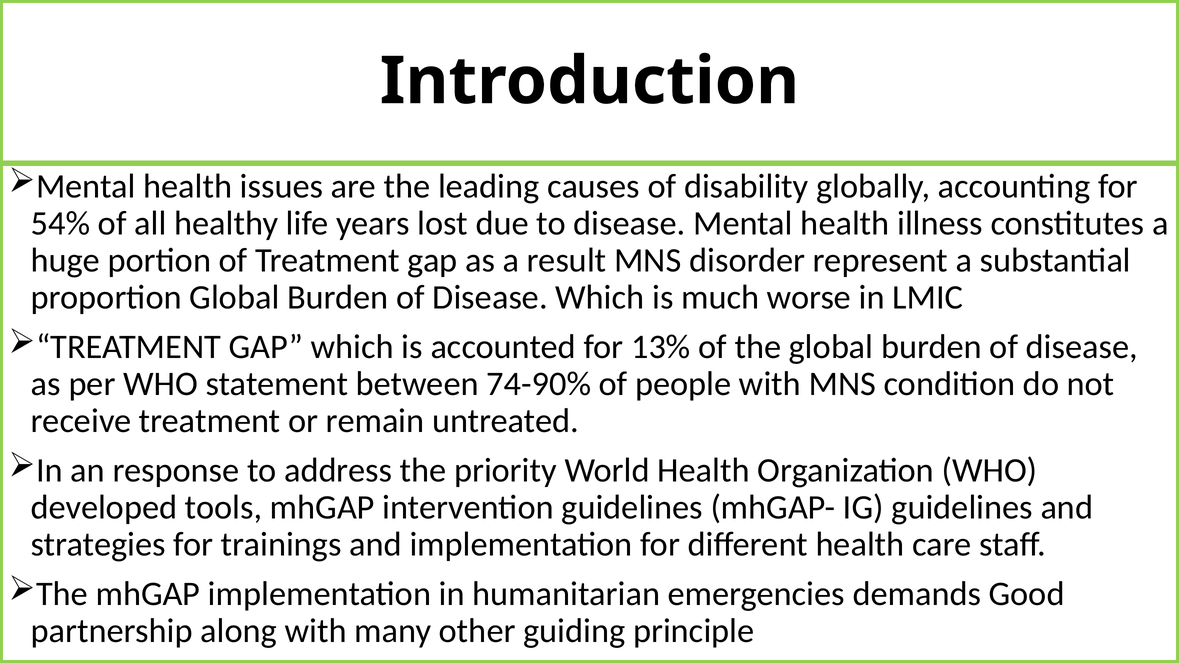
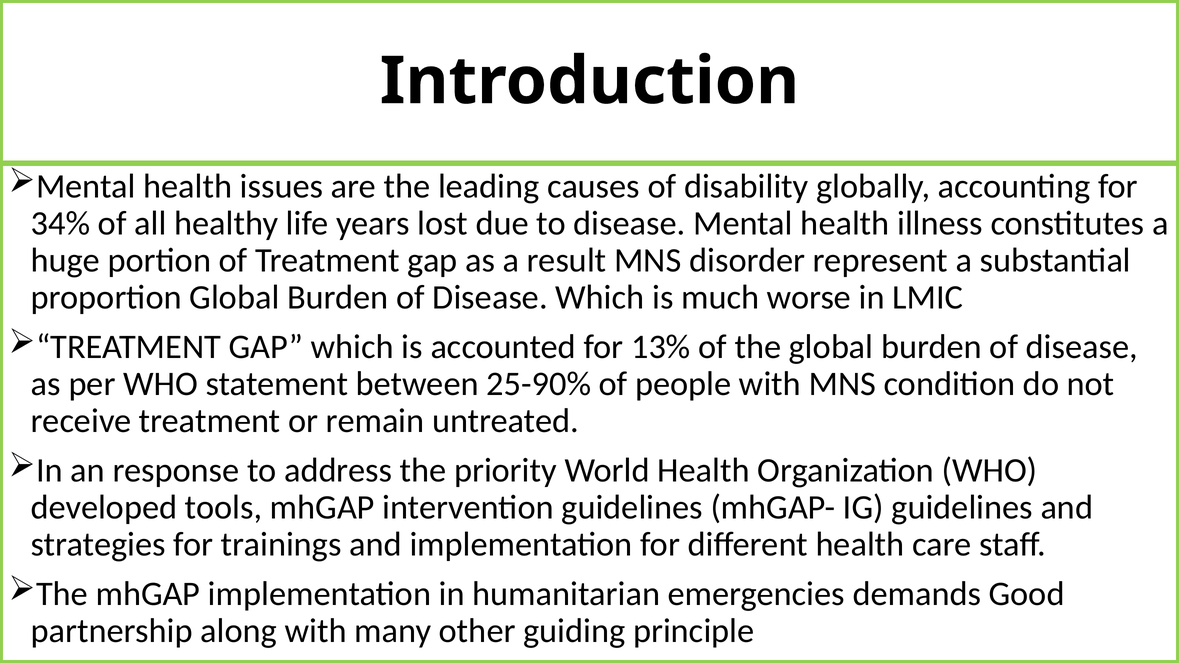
54%: 54% -> 34% (61, 223)
74-90%: 74-90% -> 25-90% (539, 384)
